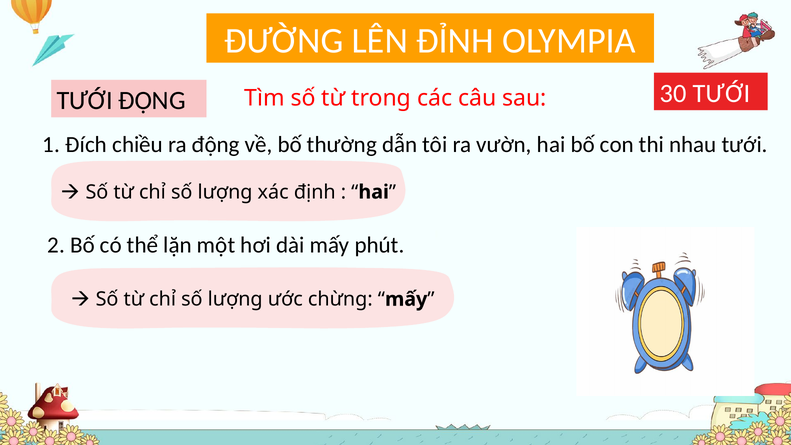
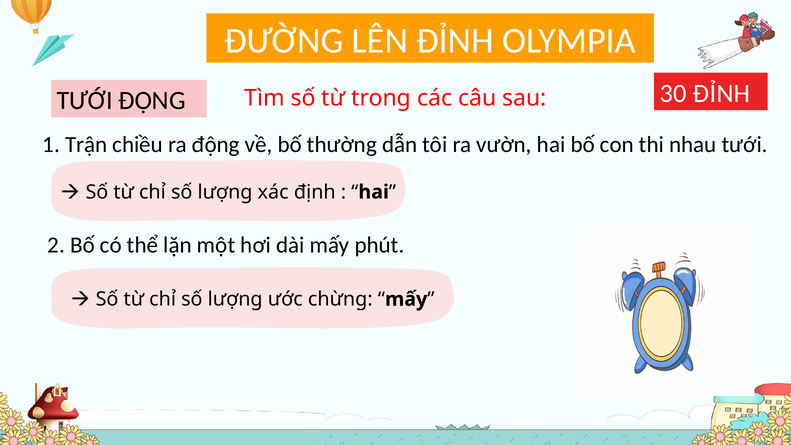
30 TƯỚI: TƯỚI -> ĐỈNH (722, 93)
Đích: Đích -> Trận (86, 145)
